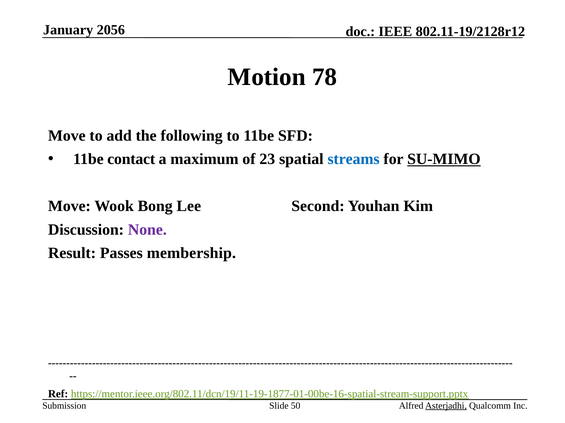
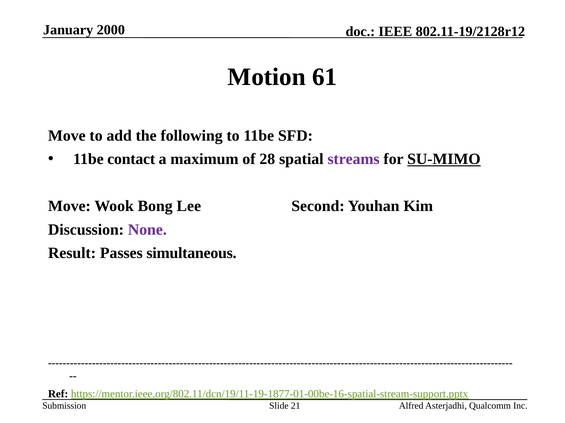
2056: 2056 -> 2000 (111, 30)
78: 78 -> 61 (325, 77)
23: 23 -> 28 (267, 159)
streams colour: blue -> purple (354, 159)
membership: membership -> simultaneous (192, 254)
50: 50 -> 21 (296, 406)
Asterjadhi underline: present -> none (446, 406)
